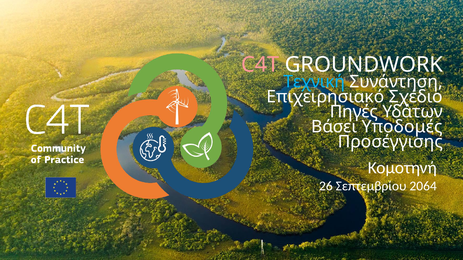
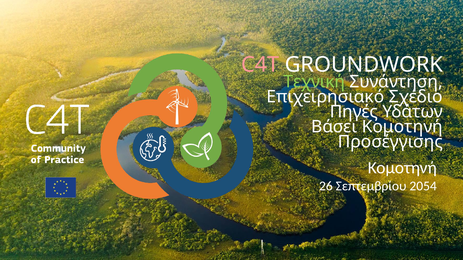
Τεχνική colour: light blue -> light green (314, 82)
Bάσει Υποδομές: Υποδομές -> Κομοτηνή (402, 127)
2064: 2064 -> 2054 (423, 186)
